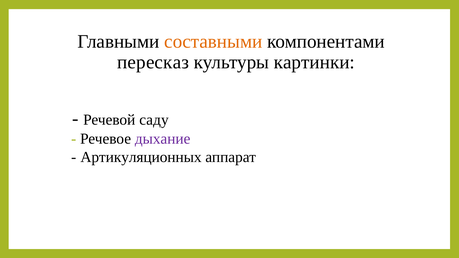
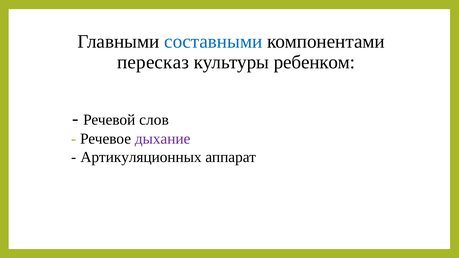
составными colour: orange -> blue (213, 42)
картинки: картинки -> ребенком (314, 62)
саду: саду -> слов (154, 120)
